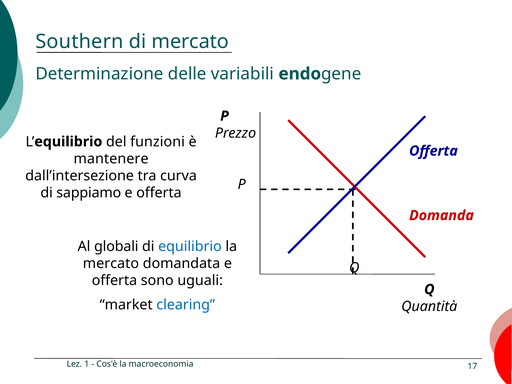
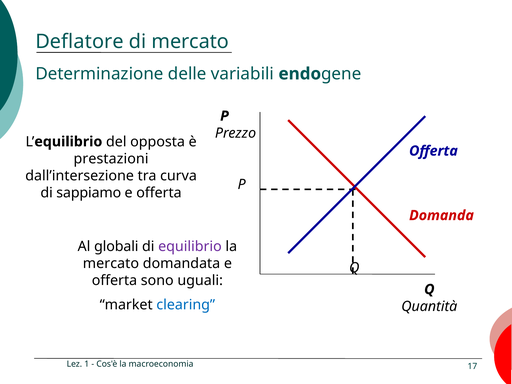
Southern: Southern -> Deflatore (80, 42)
funzioni: funzioni -> opposta (158, 142)
mantenere: mantenere -> prestazioni (111, 159)
equilibrio colour: blue -> purple (190, 246)
